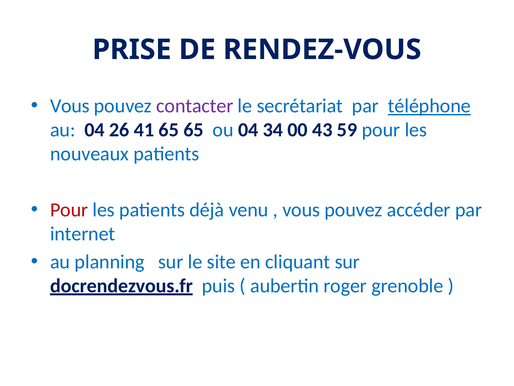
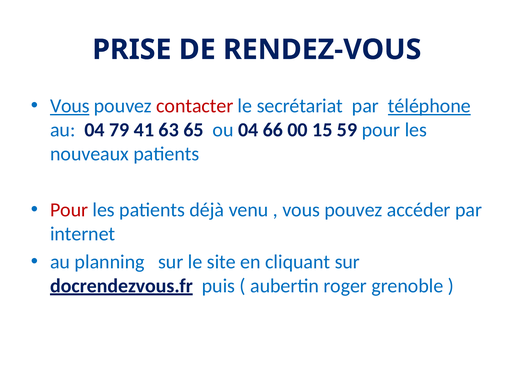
Vous underline: none -> present (70, 106)
contacter colour: purple -> red (195, 106)
26: 26 -> 79 (119, 130)
41 65: 65 -> 63 (169, 130)
34: 34 -> 66 (273, 130)
43: 43 -> 15 (322, 130)
